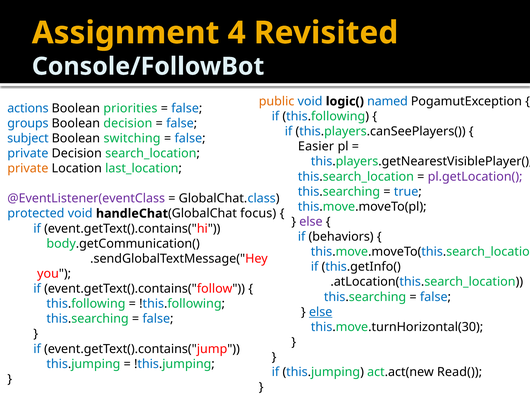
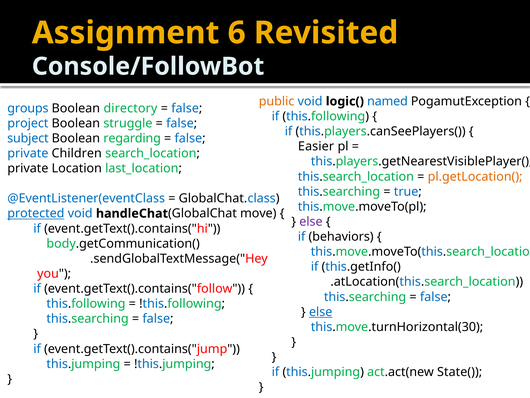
4: 4 -> 6 (237, 33)
actions: actions -> groups (28, 108)
priorities: priorities -> directory (130, 108)
groups: groups -> project (28, 123)
Boolean decision: decision -> struggle (128, 123)
switching: switching -> regarding (132, 138)
private Decision: Decision -> Children (77, 153)
private colour: orange -> black (28, 168)
pl.getLocation( colour: purple -> orange (475, 176)
@EventListener(eventClass colour: purple -> blue (86, 198)
protected underline: none -> present (36, 213)
focus: focus -> move (258, 213)
Read(: Read( -> State( (460, 372)
